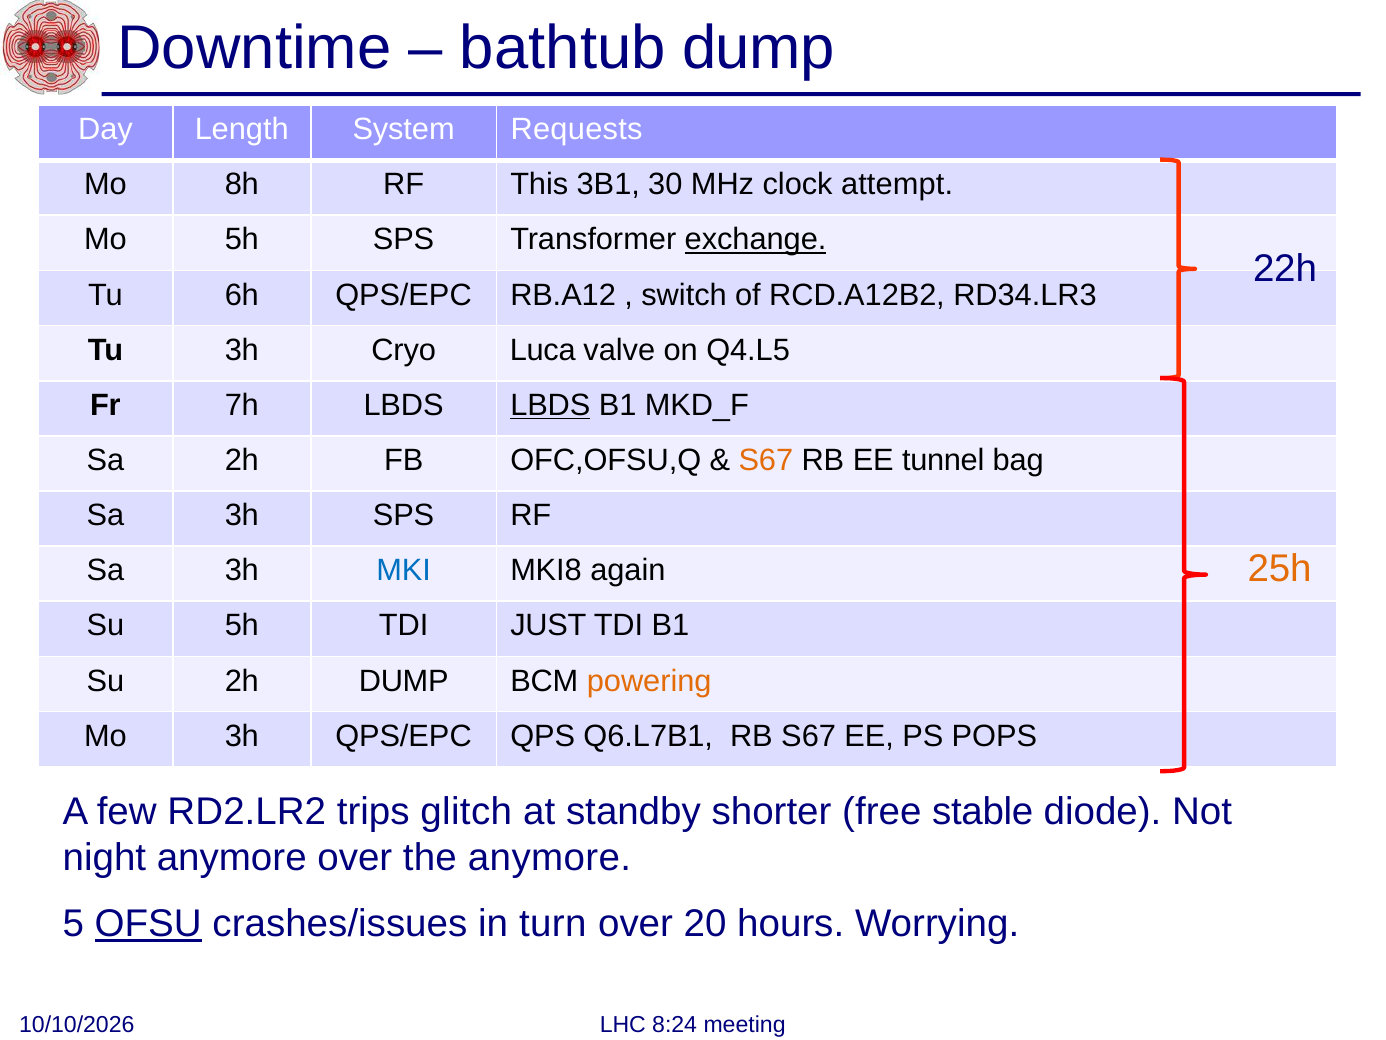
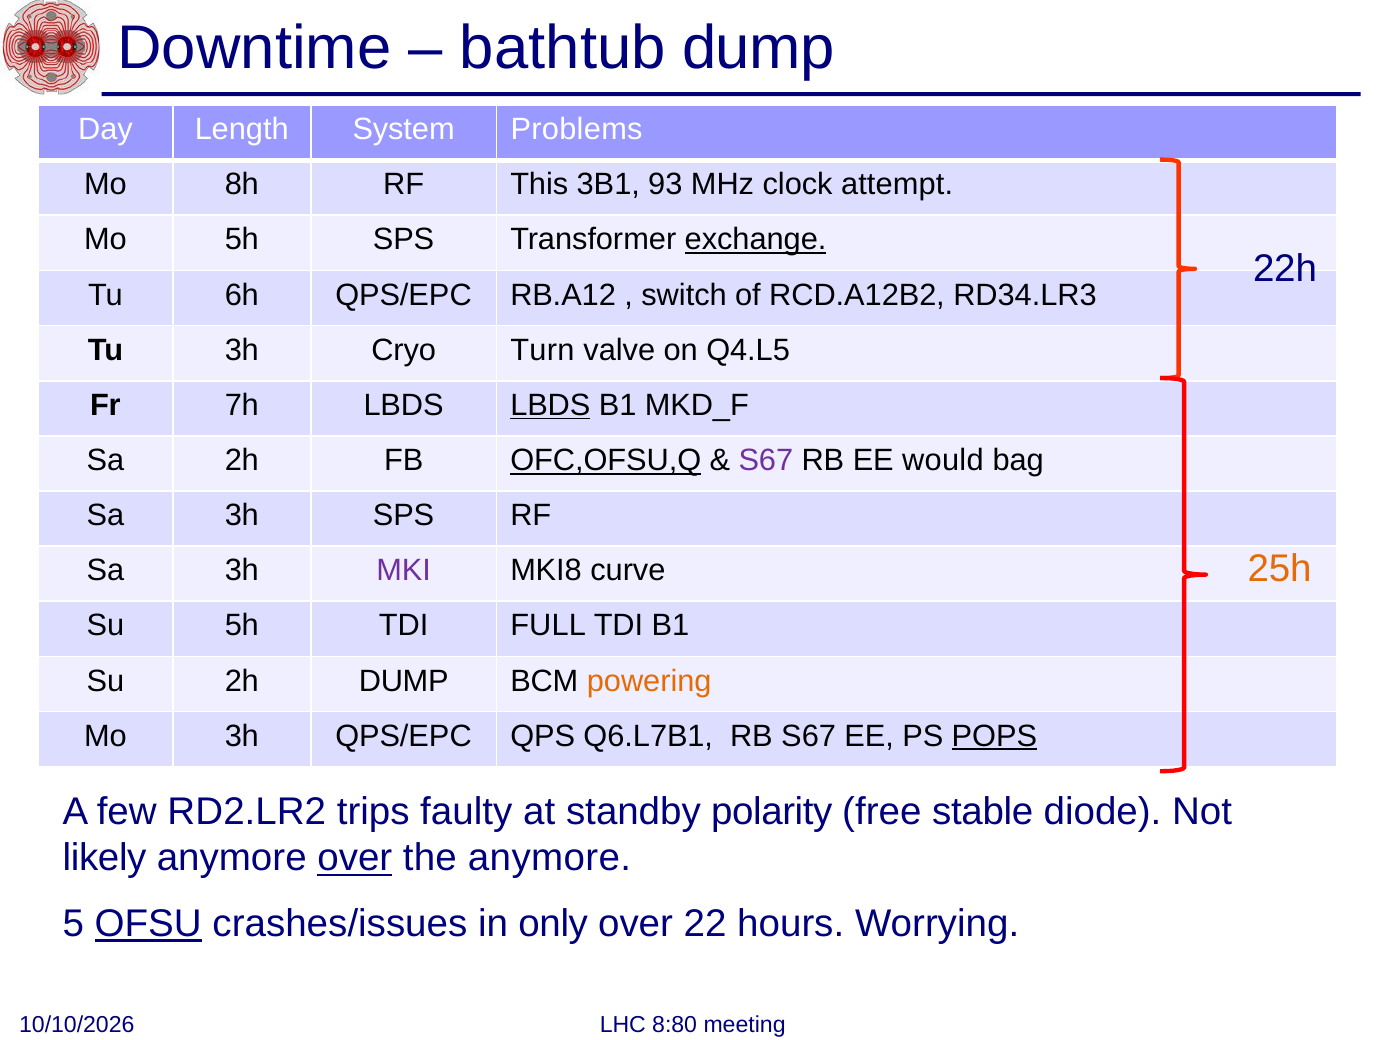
Requests: Requests -> Problems (577, 129)
30: 30 -> 93 (665, 185)
Luca: Luca -> Turn (542, 350)
OFC,OFSU,Q underline: none -> present (606, 460)
S67 colour: orange -> purple (766, 460)
tunnel: tunnel -> would (943, 460)
MKI colour: blue -> purple (404, 570)
again: again -> curve (628, 570)
JUST: JUST -> FULL (548, 625)
POPS underline: none -> present (994, 736)
glitch: glitch -> faulty (466, 812)
shorter: shorter -> polarity (772, 812)
night: night -> likely (105, 858)
over underline: none -> present (355, 858)
turn: turn -> only (553, 923)
20: 20 -> 22 (705, 923)
8:24: 8:24 -> 8:80 (675, 1024)
